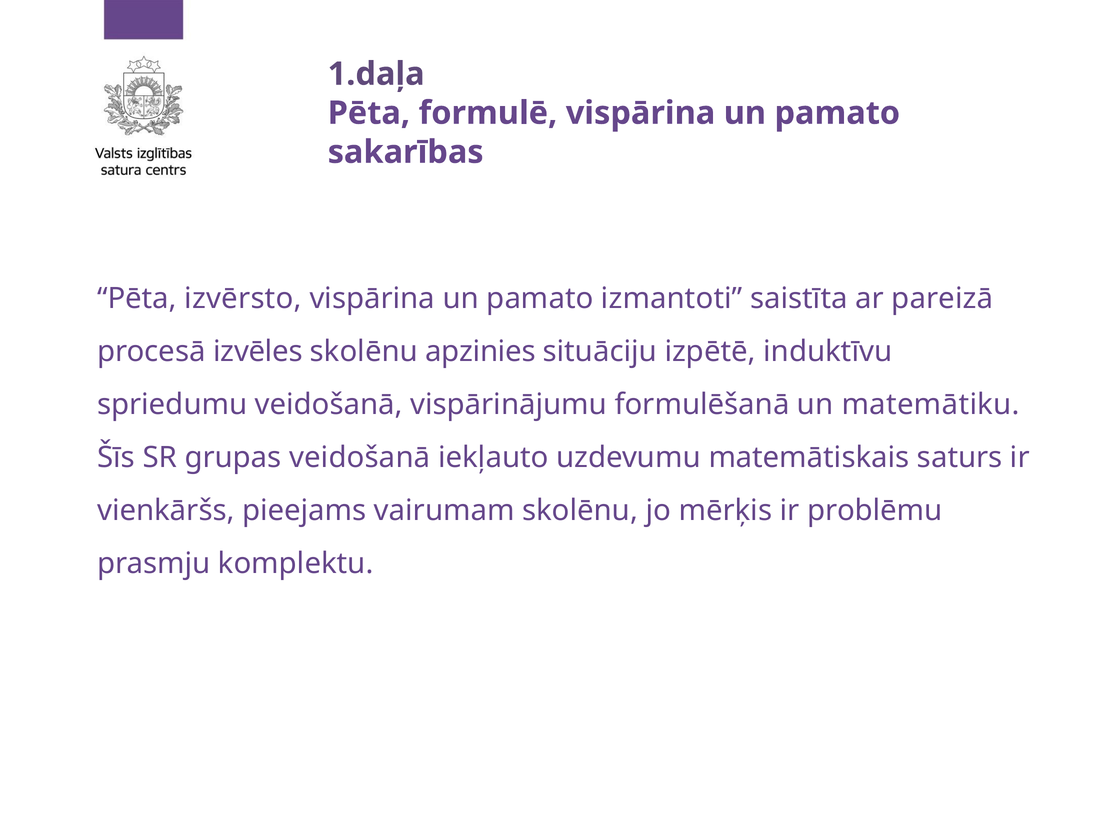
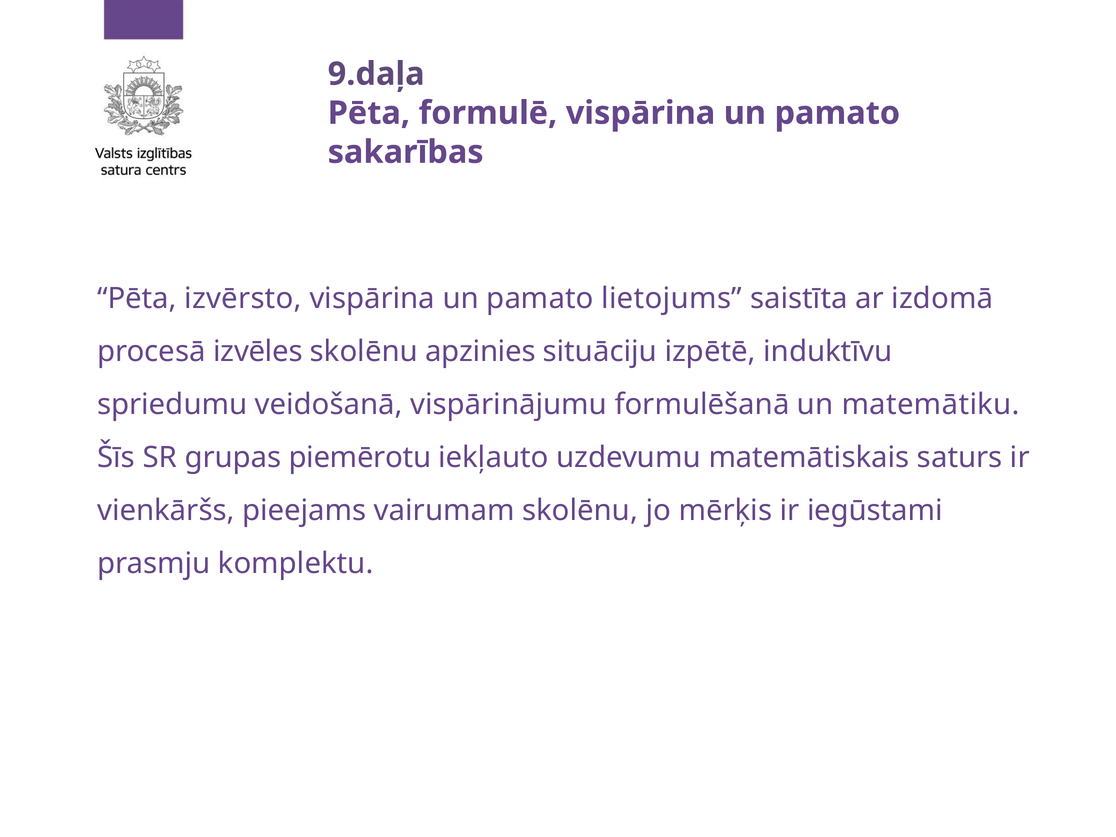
1.daļa: 1.daļa -> 9.daļa (376, 74)
izmantoti: izmantoti -> lietojums (672, 299)
pareizā: pareizā -> izdomā (942, 299)
grupas veidošanā: veidošanā -> piemērotu (360, 458)
problēmu: problēmu -> iegūstami (875, 511)
